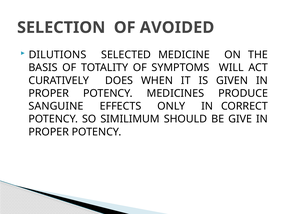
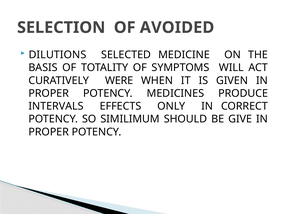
DOES: DOES -> WERE (119, 80)
SANGUINE: SANGUINE -> INTERVALS (56, 106)
